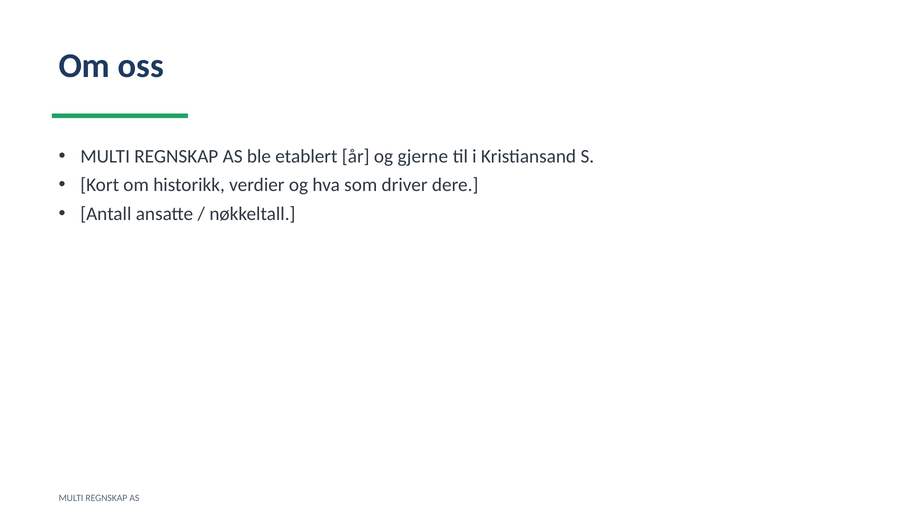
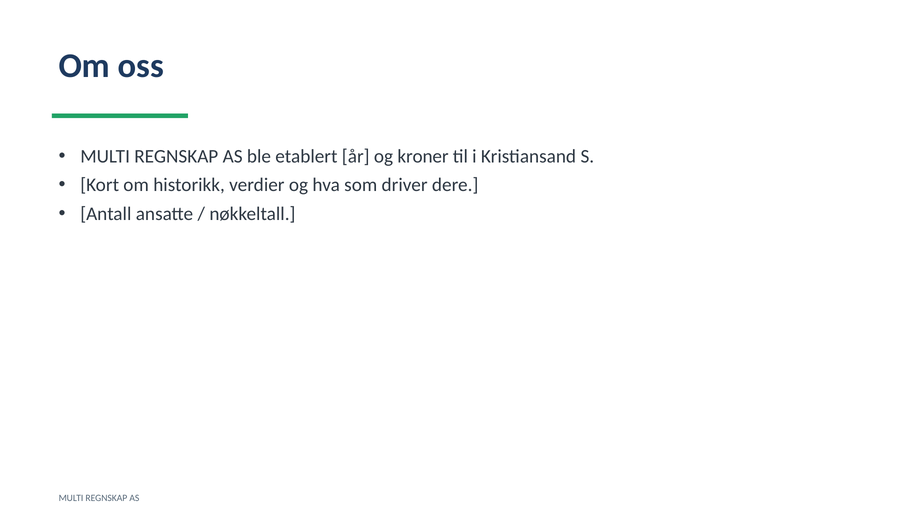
gjerne: gjerne -> kroner (423, 156)
